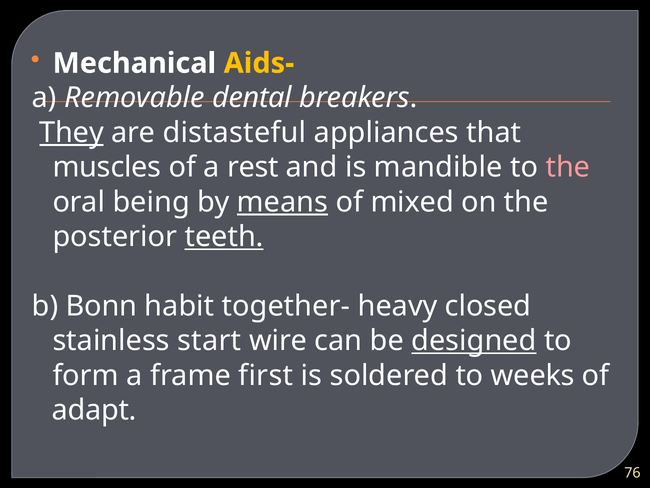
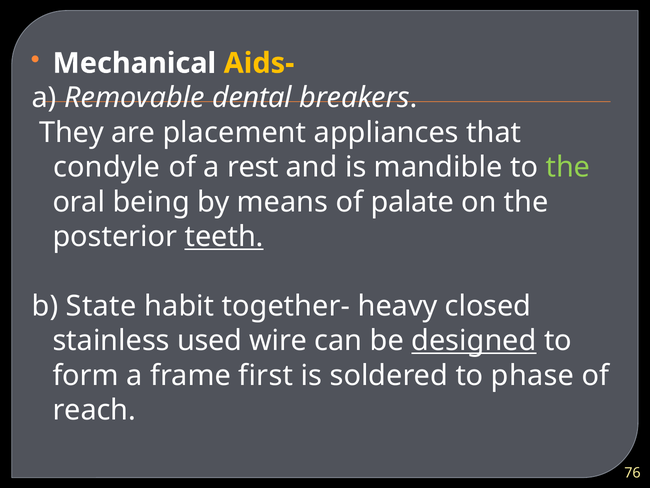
They underline: present -> none (72, 133)
distasteful: distasteful -> placement (234, 133)
muscles: muscles -> condyle (107, 167)
the colour: pink -> light green (568, 167)
means underline: present -> none (283, 202)
mixed: mixed -> palate (412, 202)
Bonn: Bonn -> State (101, 306)
start: start -> used (210, 341)
weeks: weeks -> phase (533, 375)
adapt: adapt -> reach (94, 410)
